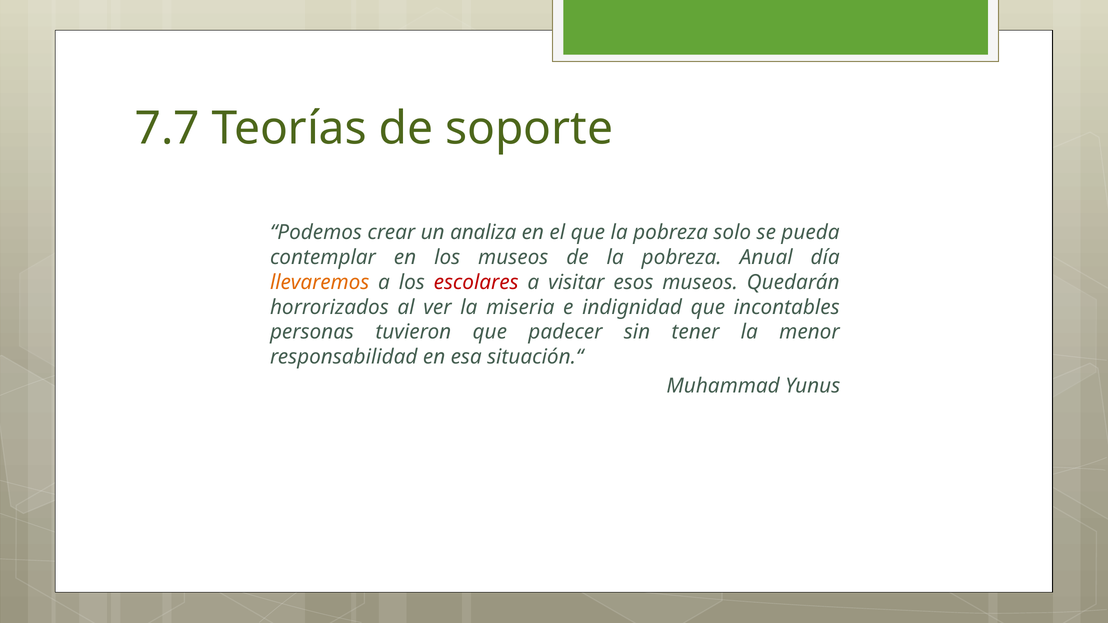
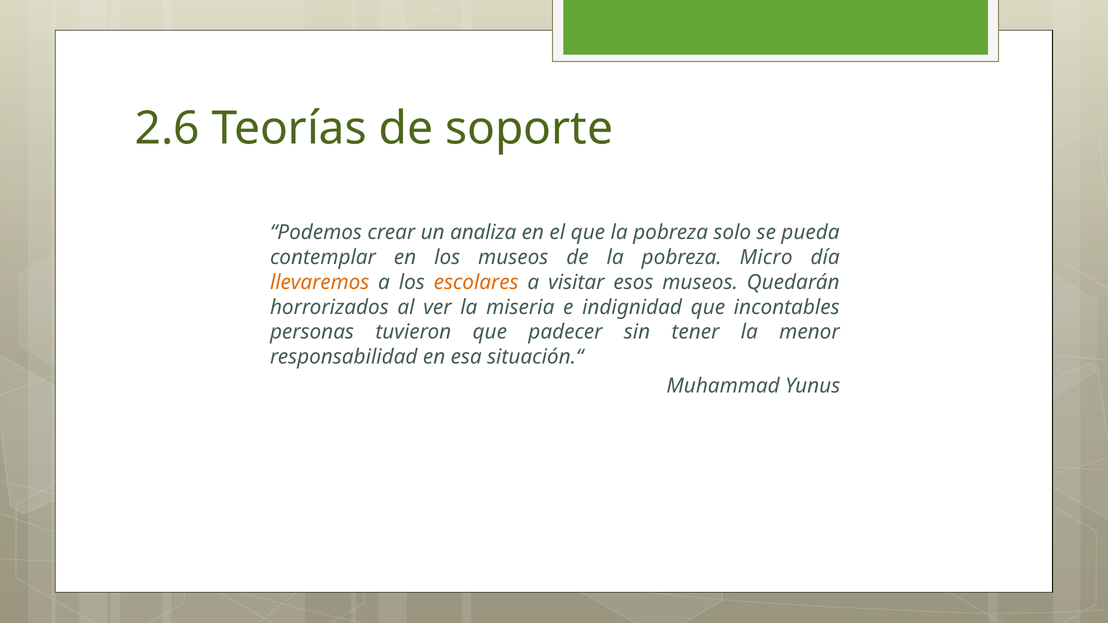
7.7: 7.7 -> 2.6 (167, 128)
Anual: Anual -> Micro (766, 257)
escolares colour: red -> orange (476, 282)
